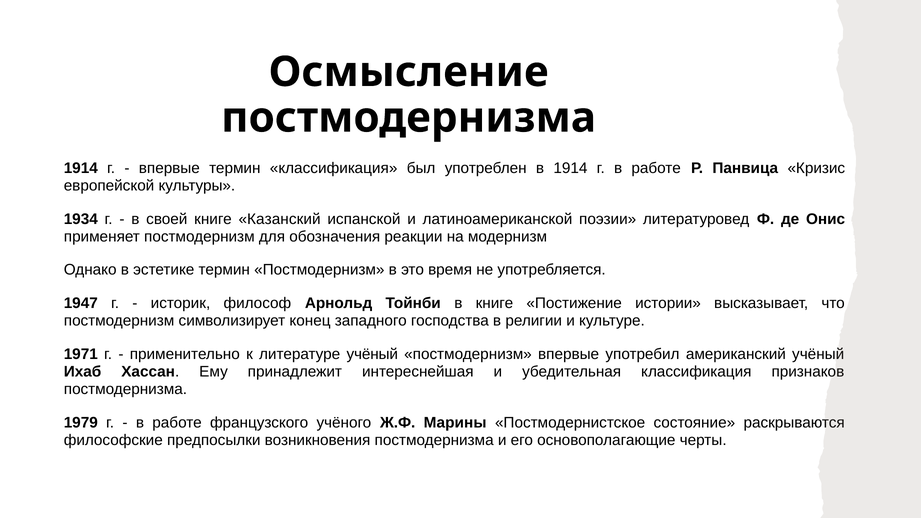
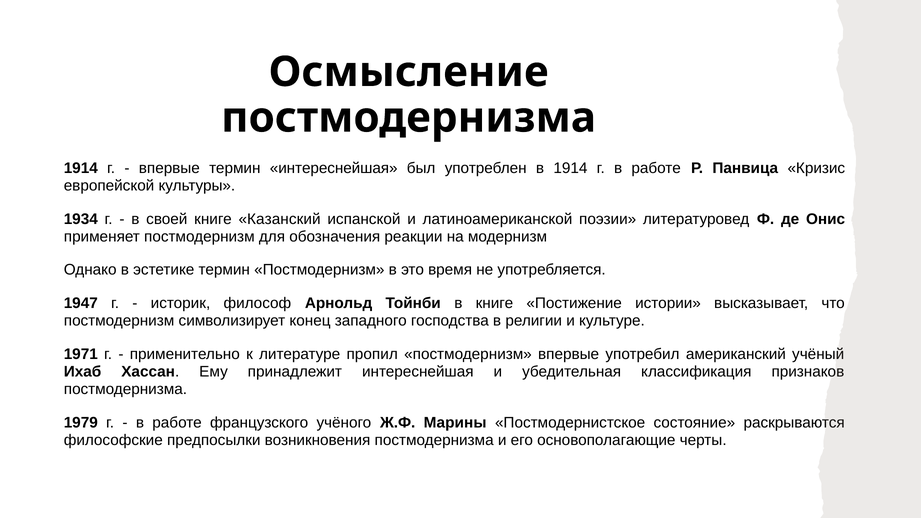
термин классификация: классификация -> интереснейшая (334, 168)
литературе учёный: учёный -> пропил (372, 354)
